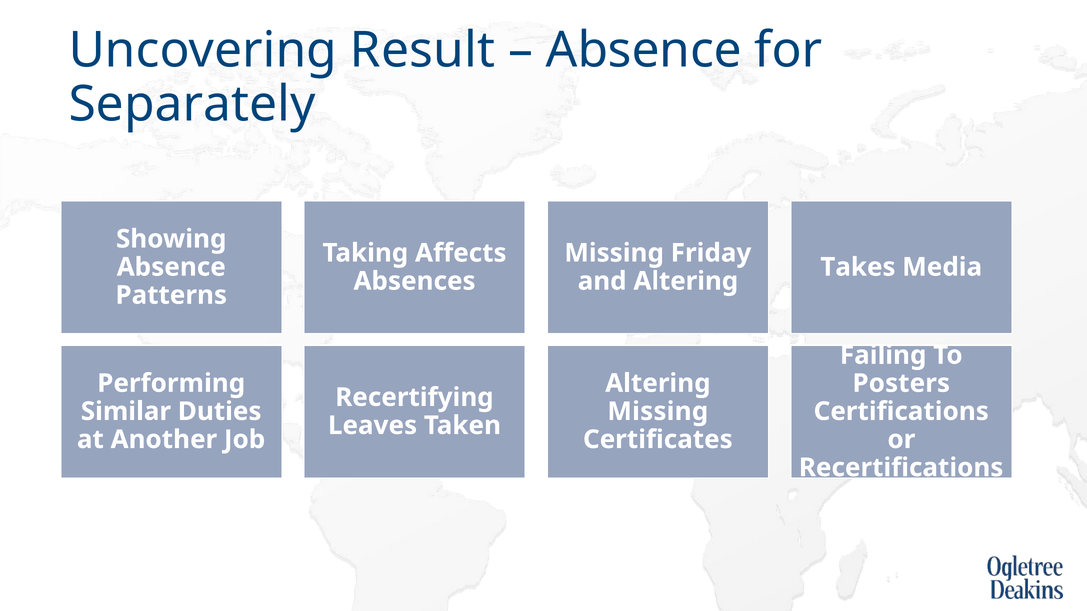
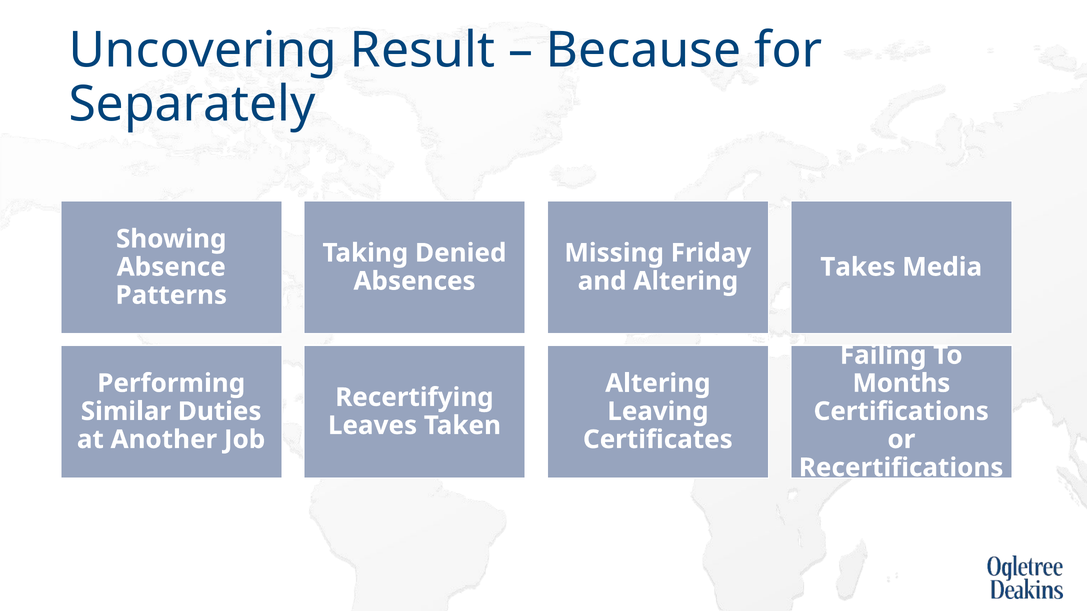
Absence: Absence -> Because (644, 51)
Affects: Affects -> Denied (461, 253)
Posters: Posters -> Months (901, 384)
Missing: Missing -> Leaving (658, 412)
